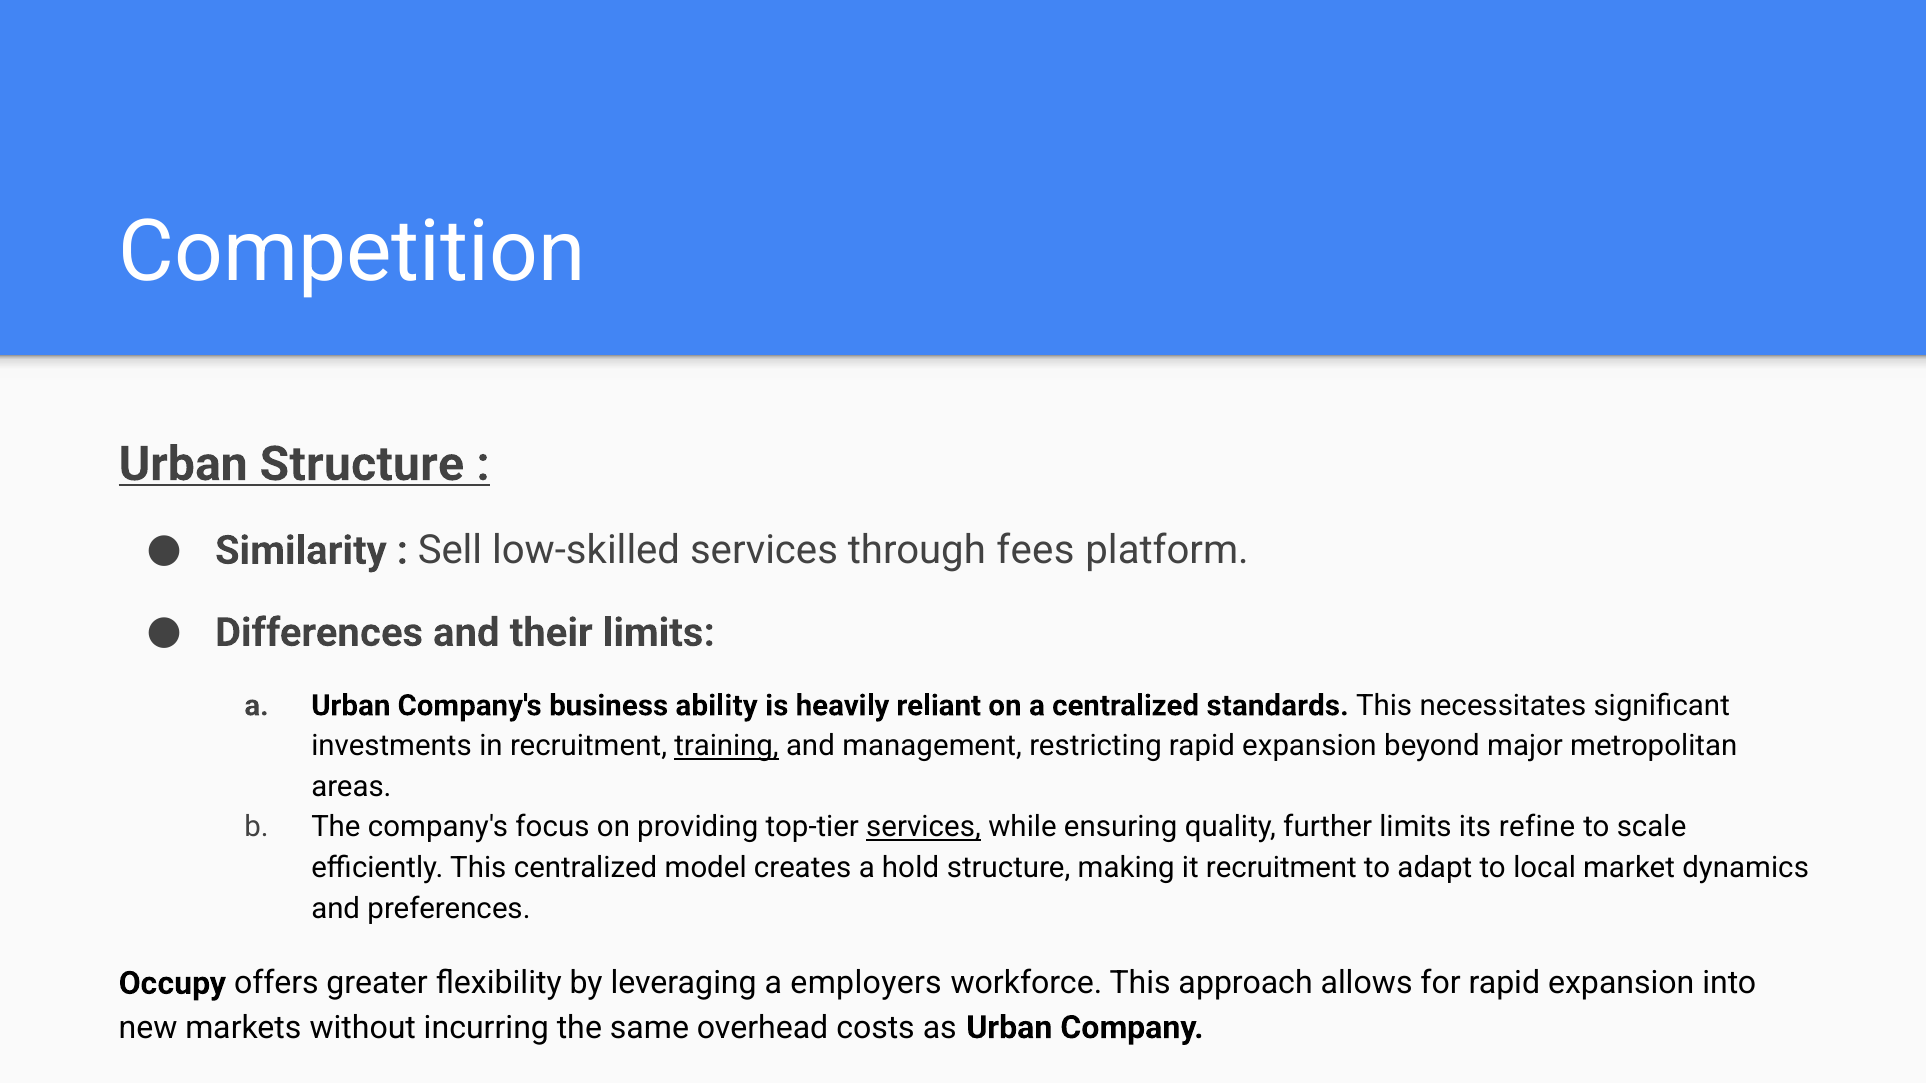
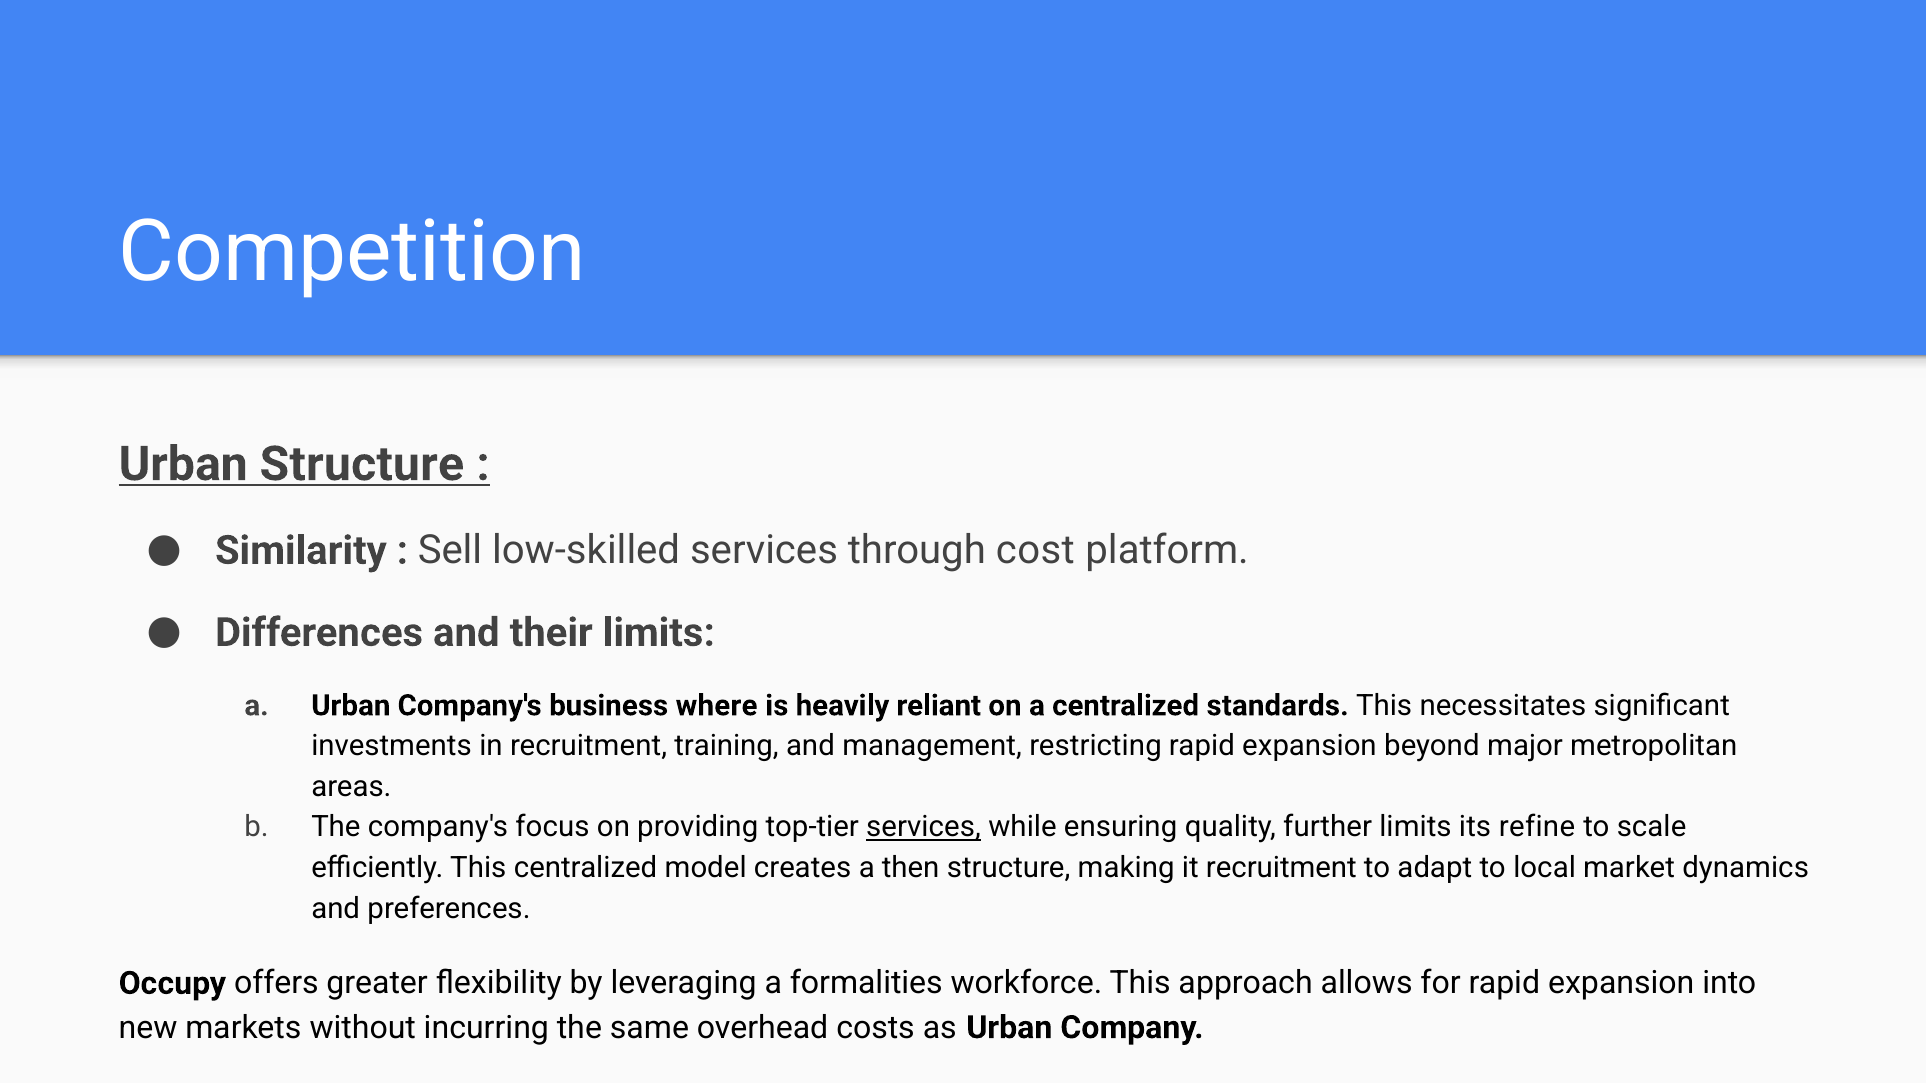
fees: fees -> cost (1035, 551)
ability: ability -> where (717, 706)
training underline: present -> none (727, 746)
hold: hold -> then (911, 868)
employers: employers -> formalities (866, 984)
